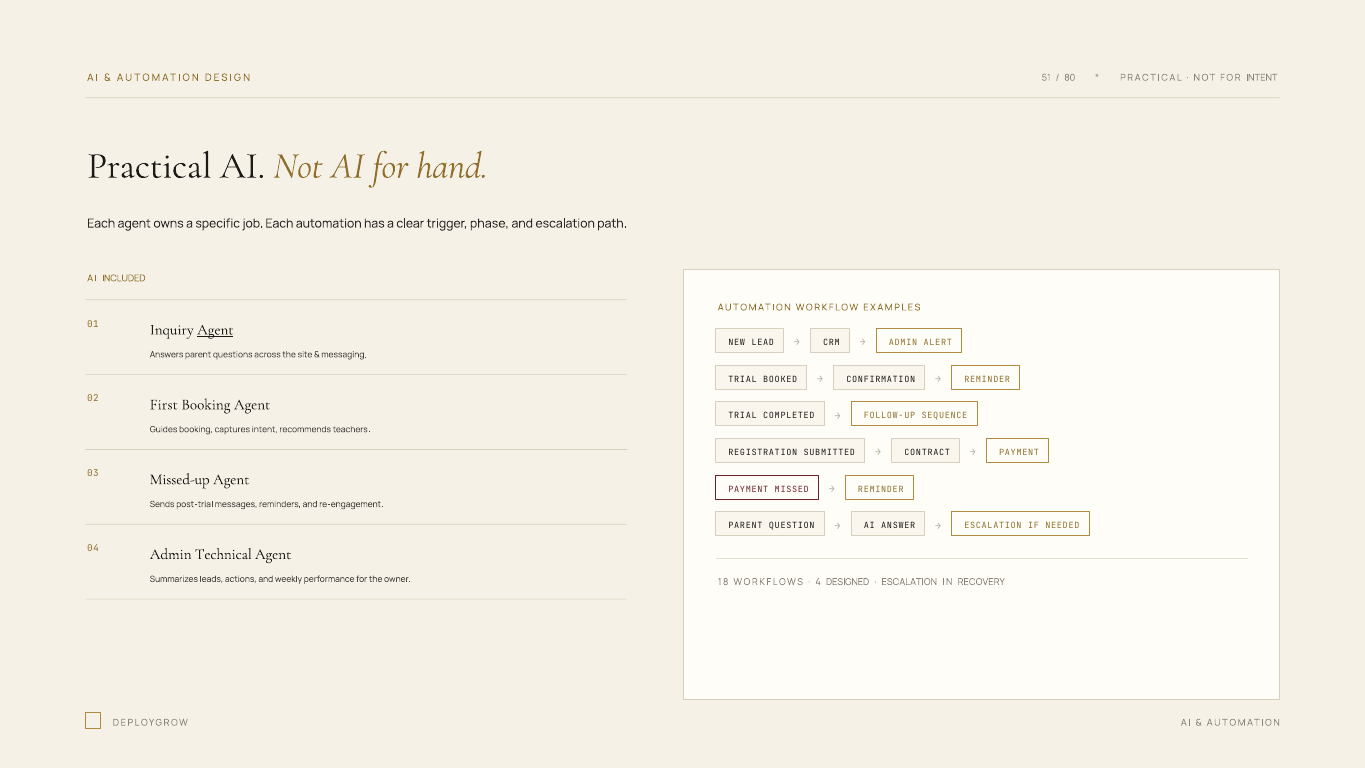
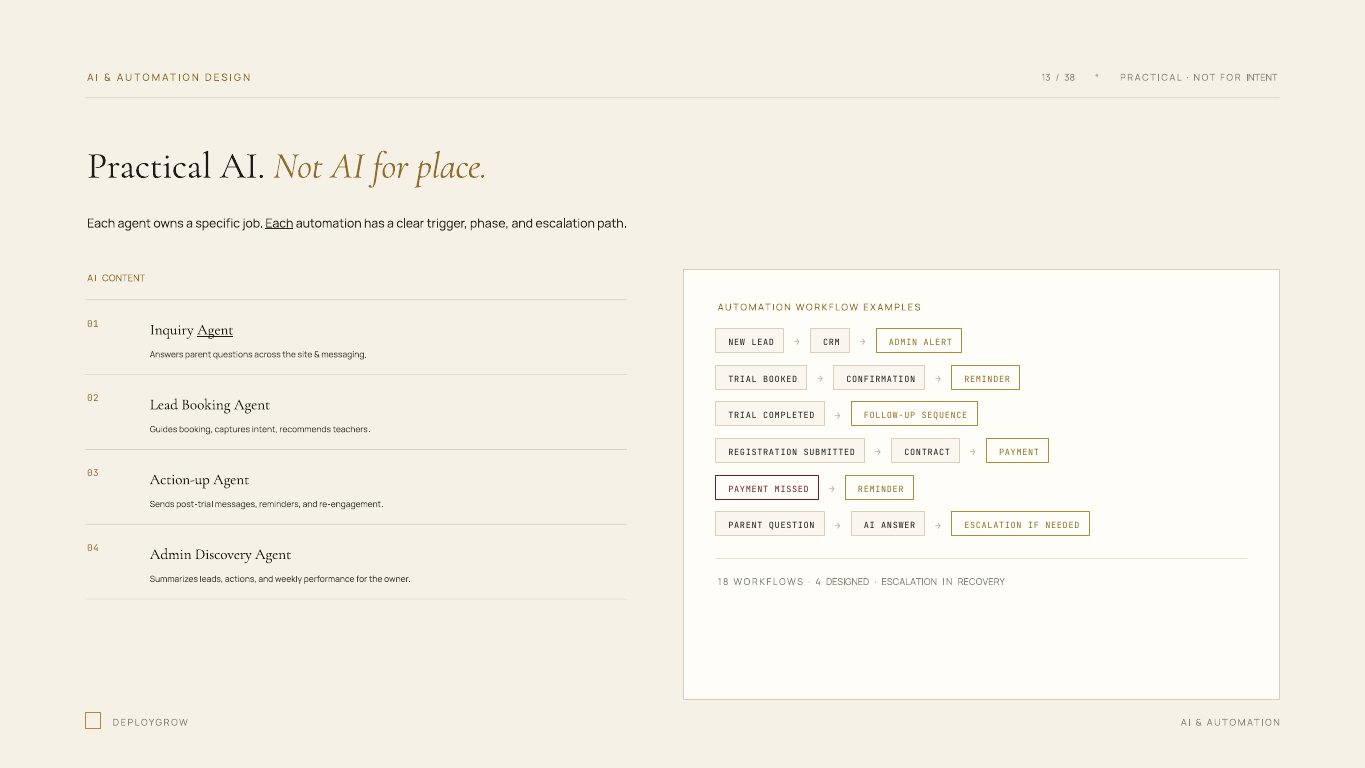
51: 51 -> 13 (1046, 78)
80: 80 -> 38 (1070, 78)
hand: hand -> place (452, 165)
Each underline: none -> present (279, 223)
INCLUDED: INCLUDED -> CONTENT (124, 278)
02 First: First -> Lead (164, 404)
Missed-up: Missed-up -> Action-up (180, 479)
Technical: Technical -> Discovery (223, 554)
